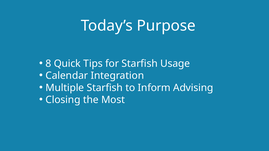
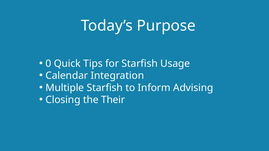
8: 8 -> 0 (48, 64)
Most: Most -> Their (113, 100)
